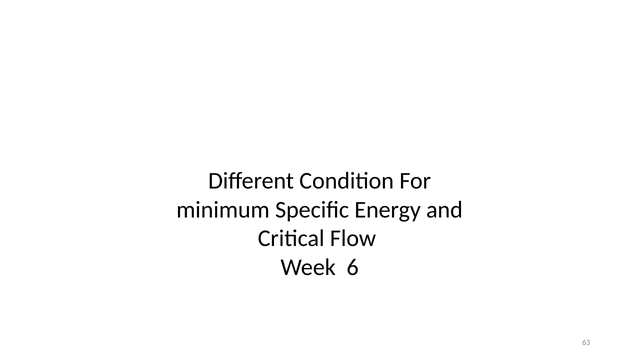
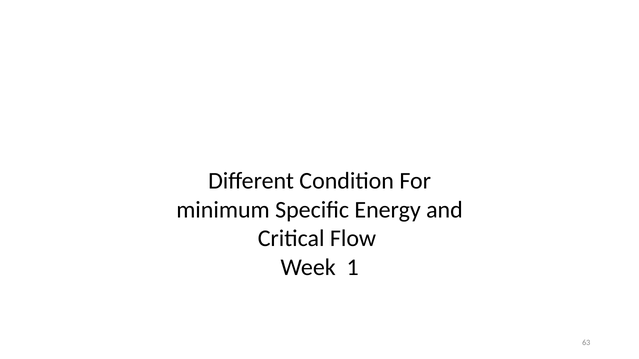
6: 6 -> 1 (353, 267)
